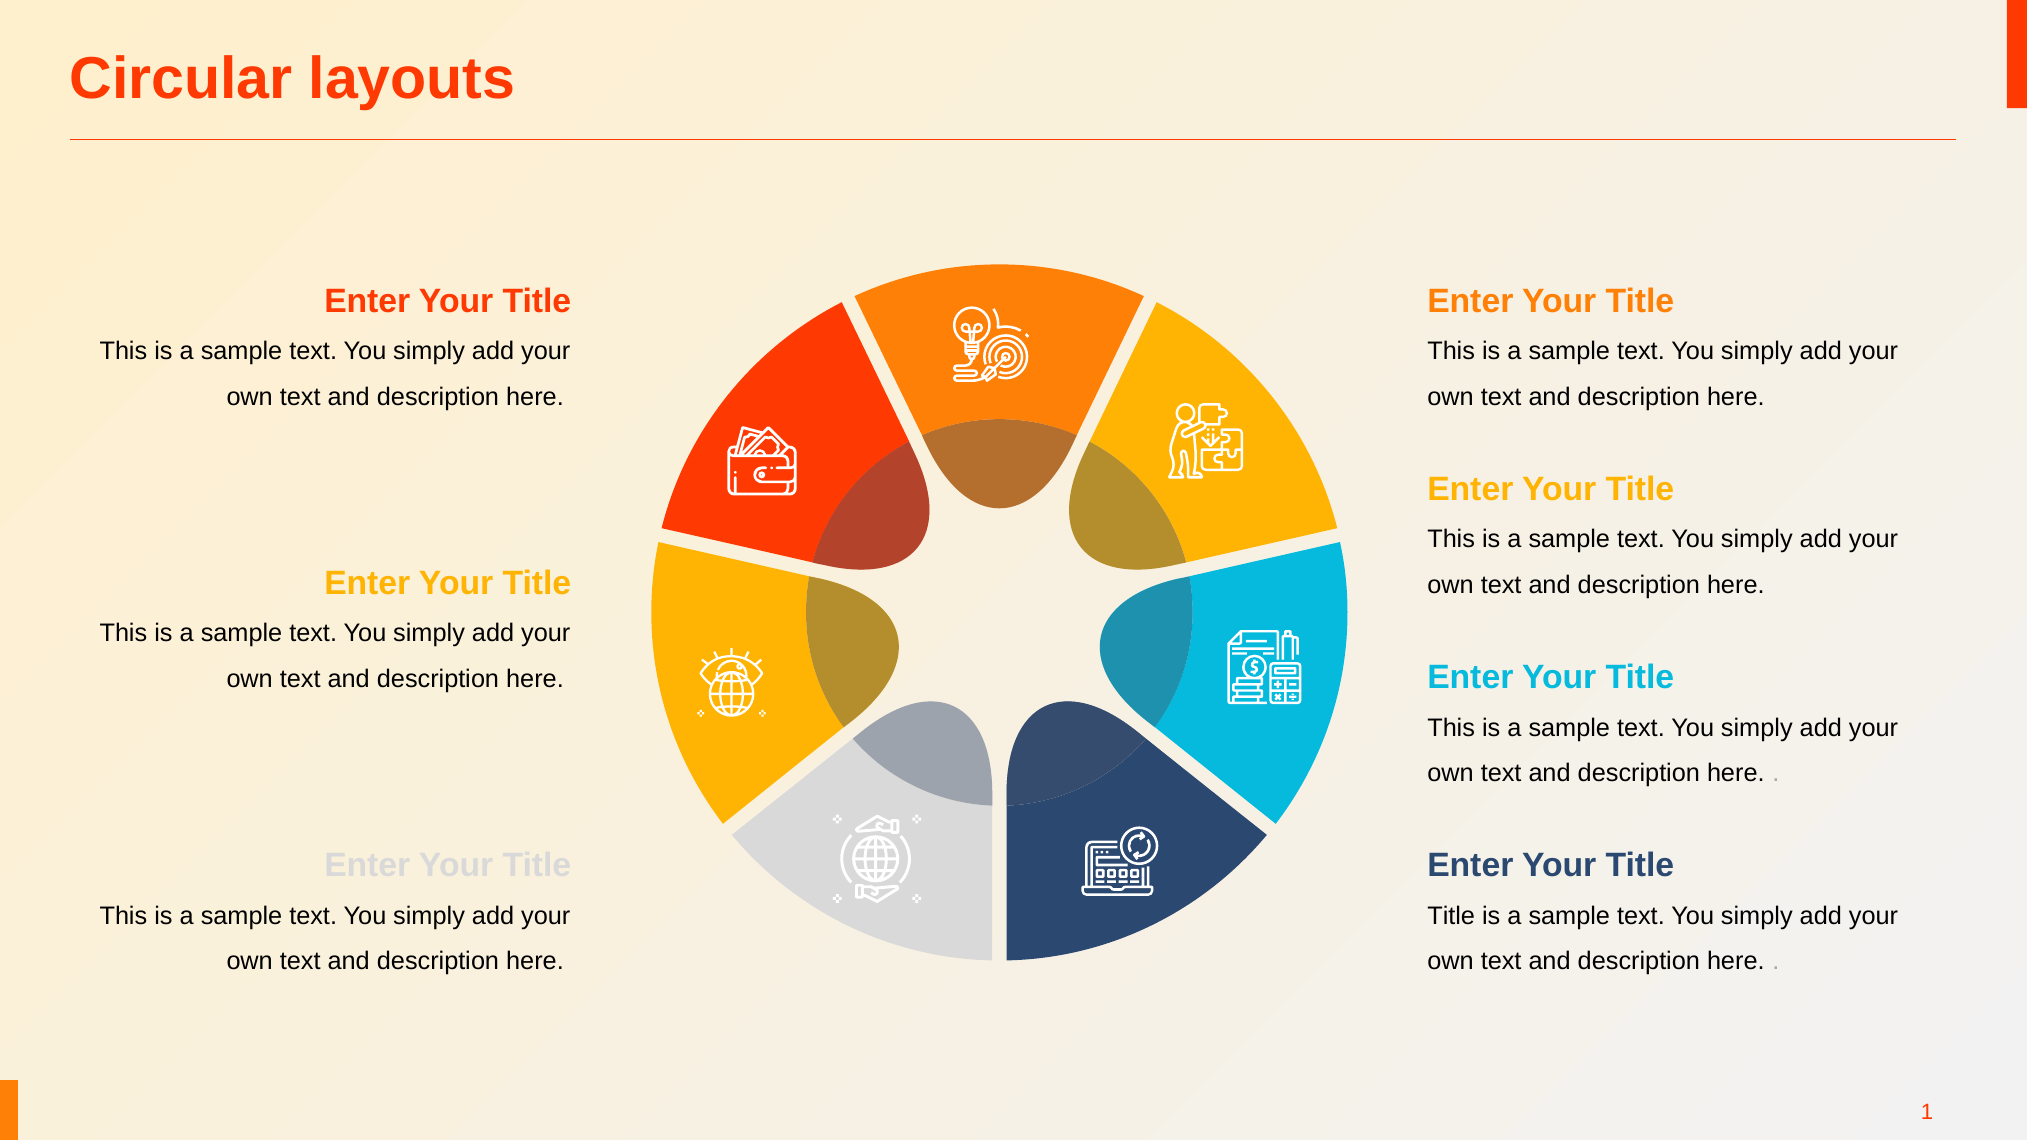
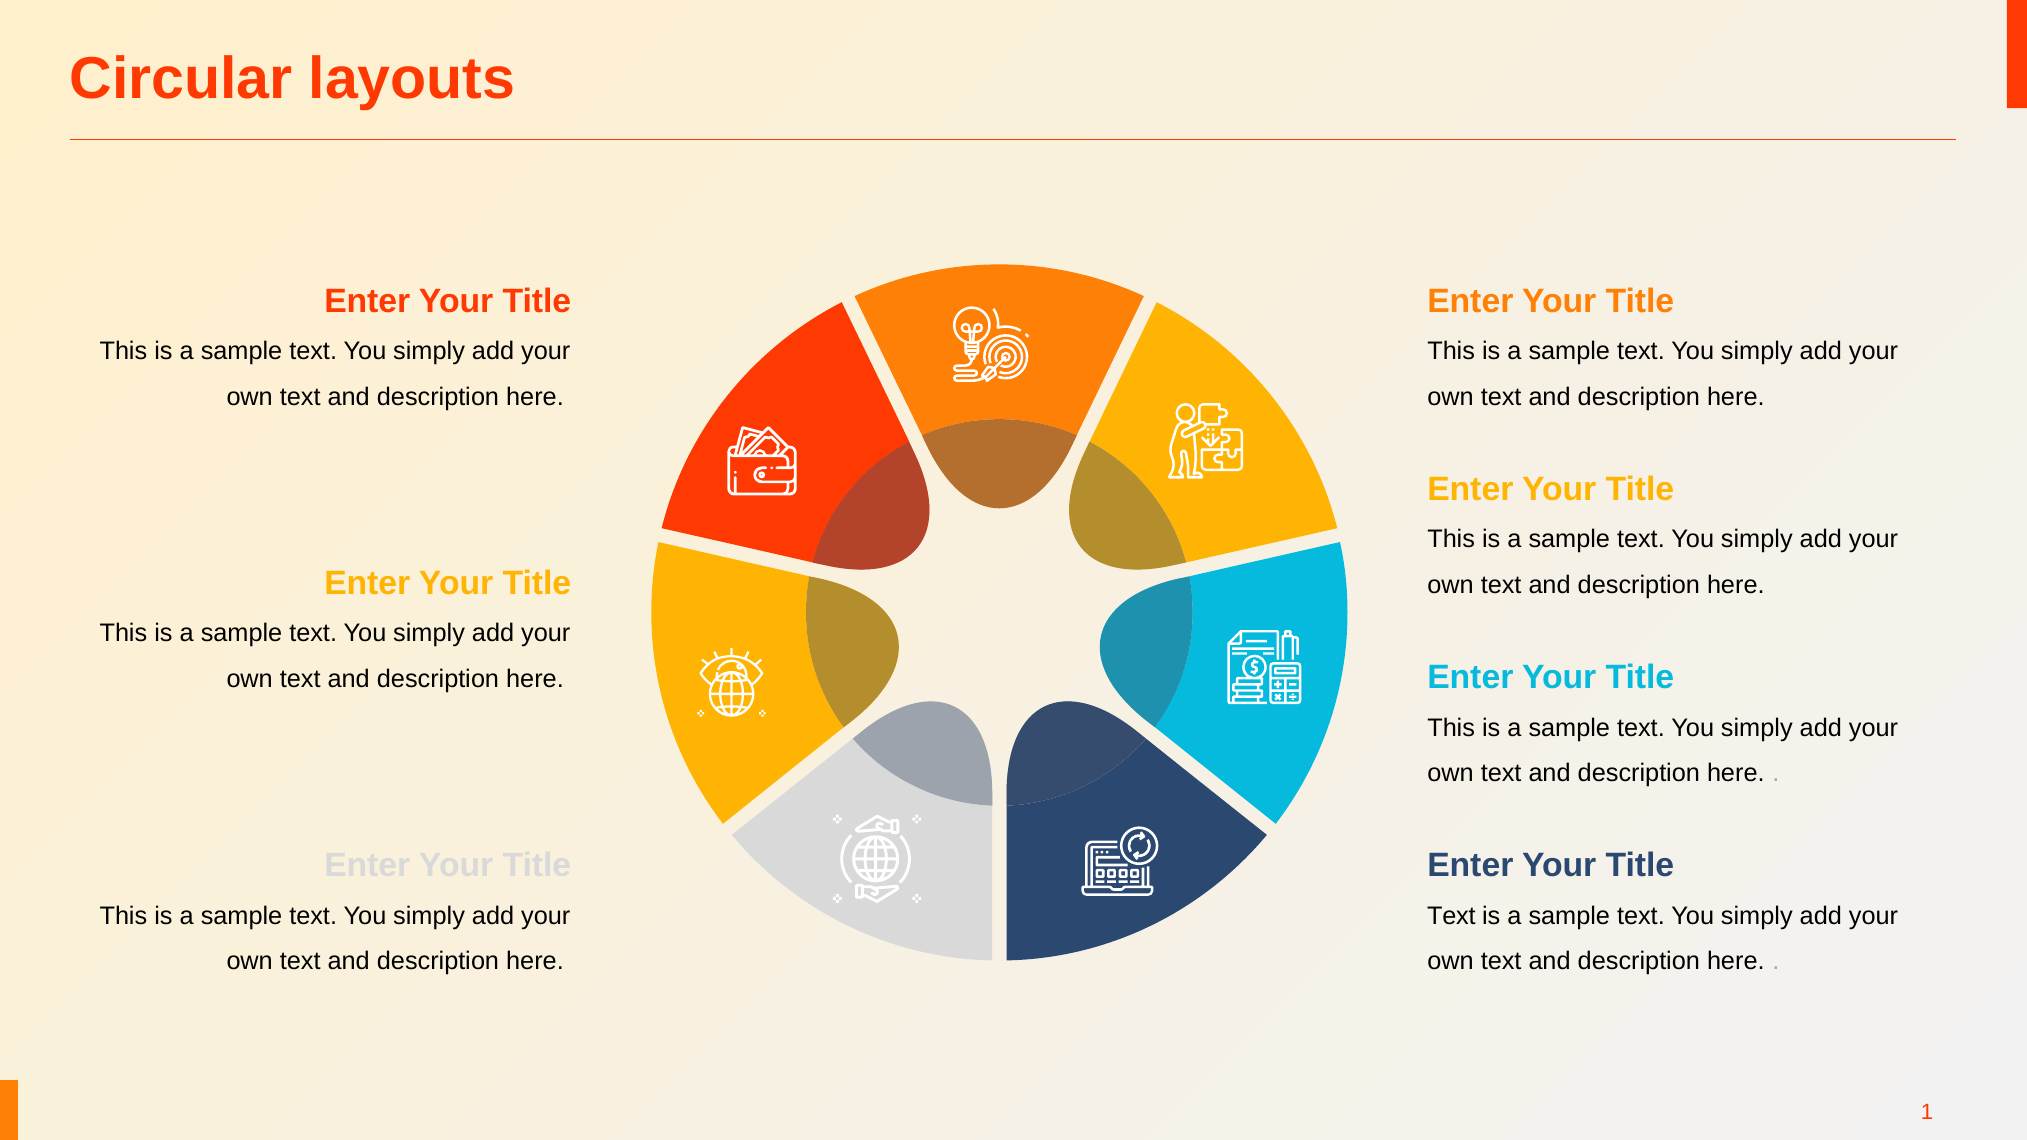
Title: Title -> Text (1451, 916)
